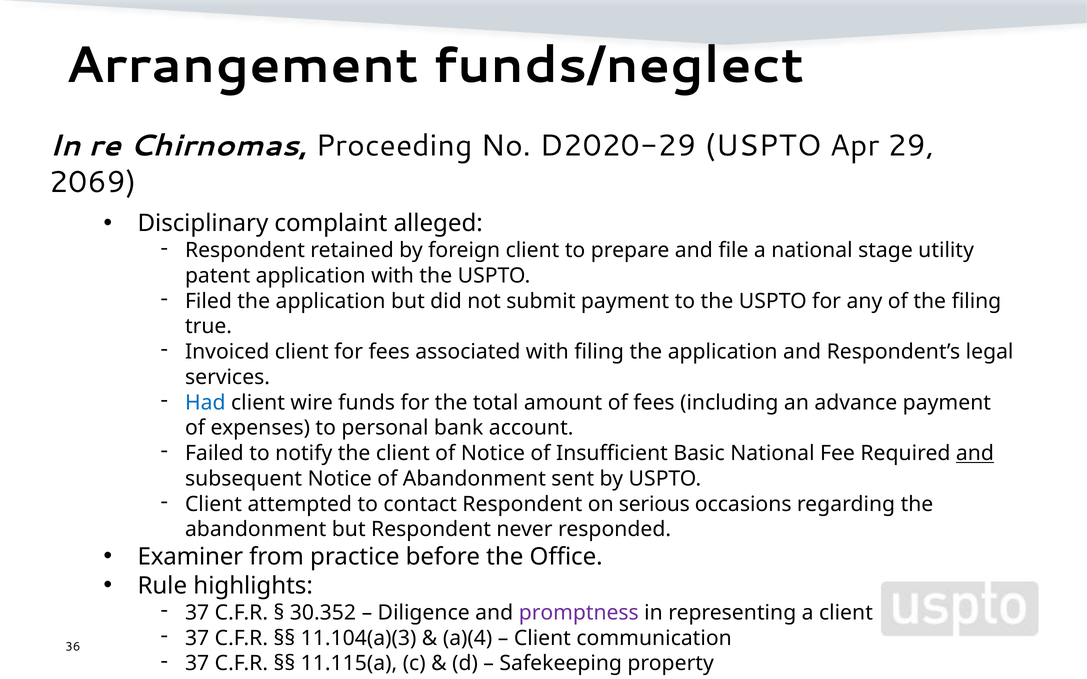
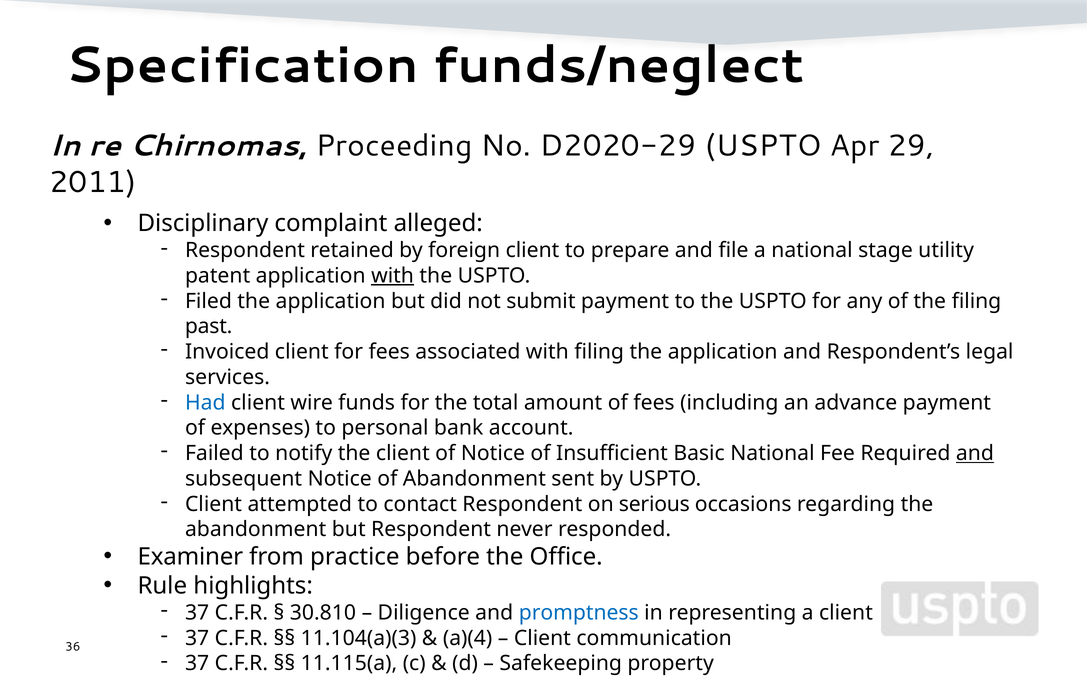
Arrangement: Arrangement -> Specification (242, 65)
2069: 2069 -> 2011 (93, 182)
with underline: none -> present (393, 276)
true: true -> past (209, 327)
30.352: 30.352 -> 30.810 (323, 613)
promptness colour: purple -> blue (579, 613)
